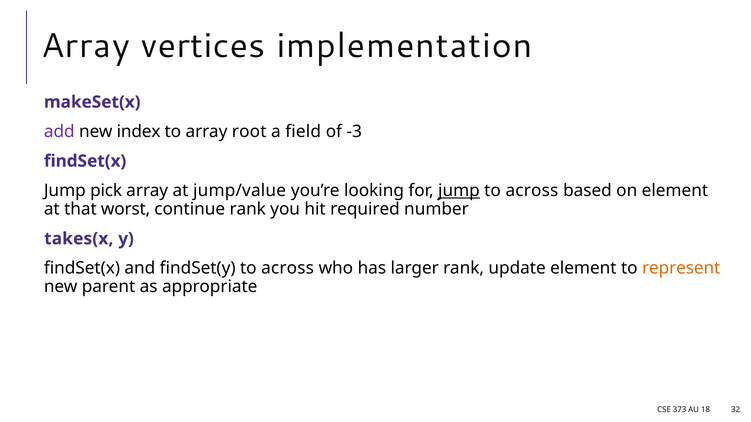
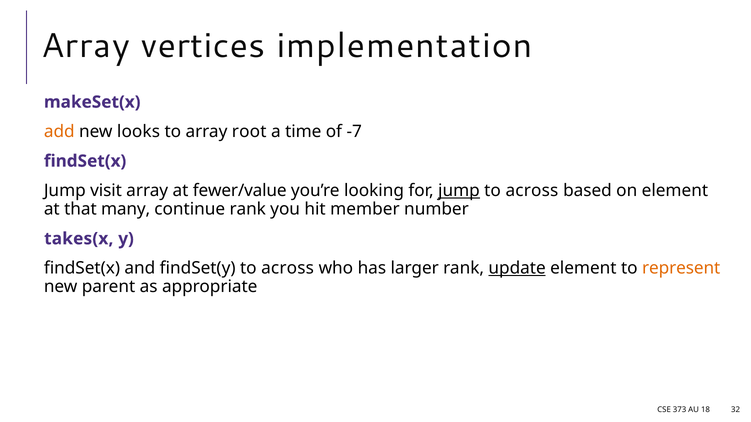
add colour: purple -> orange (59, 132)
index: index -> looks (138, 132)
field: field -> time (303, 132)
-3: -3 -> -7 (354, 132)
pick: pick -> visit (106, 191)
jump/value: jump/value -> fewer/value (240, 191)
worst: worst -> many (126, 209)
required: required -> member (365, 209)
update underline: none -> present (517, 268)
